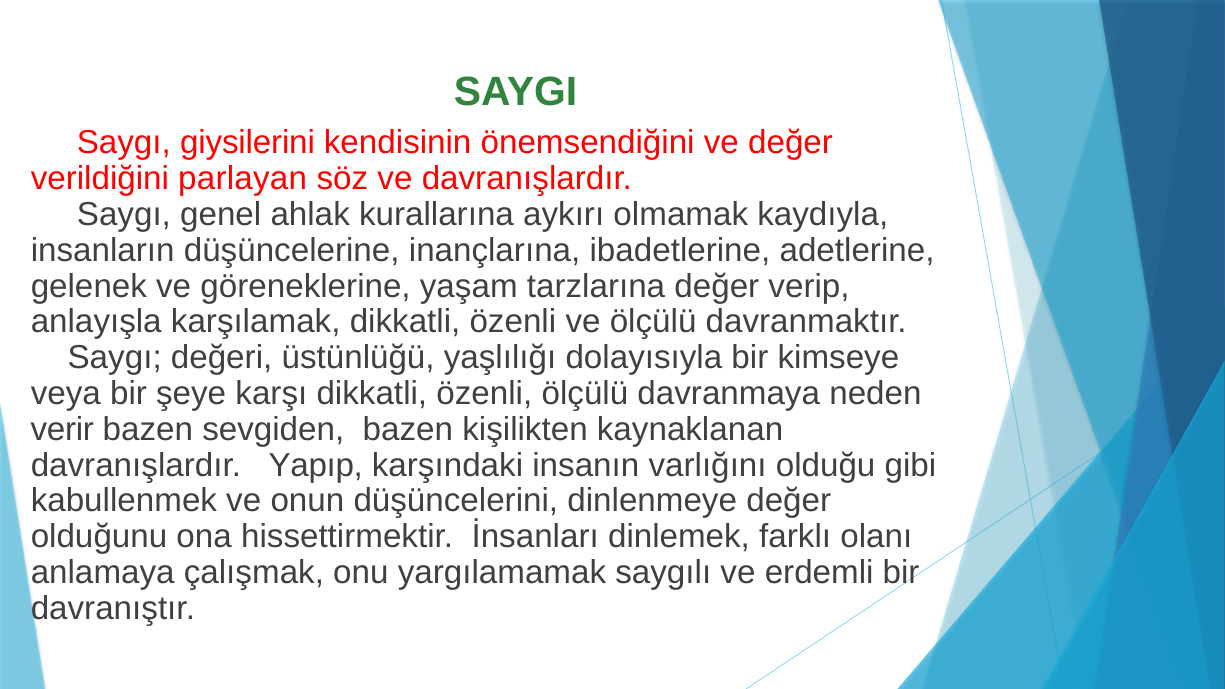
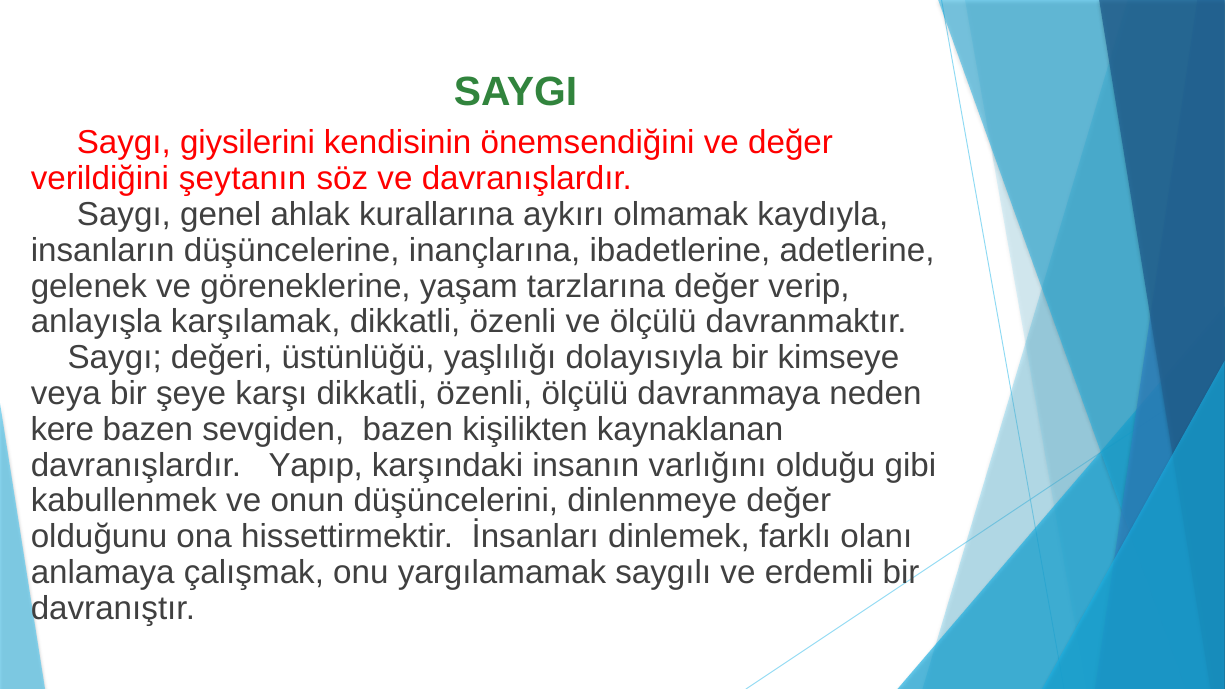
parlayan: parlayan -> şeytanın (243, 179)
verir: verir -> kere (62, 429)
